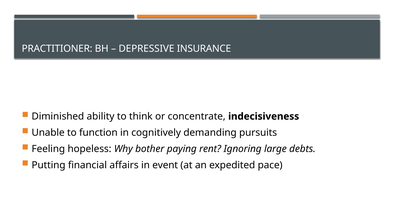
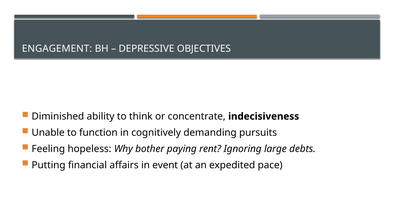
PRACTITIONER: PRACTITIONER -> ENGAGEMENT (57, 49)
INSURANCE: INSURANCE -> OBJECTIVES (204, 49)
